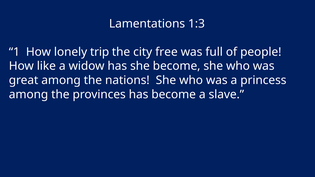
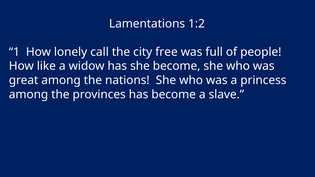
1:3: 1:3 -> 1:2 (196, 24)
trip: trip -> call (100, 52)
